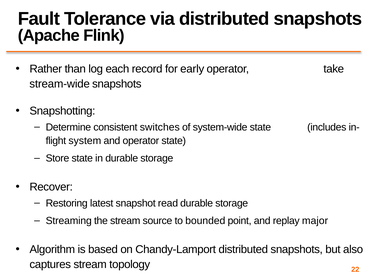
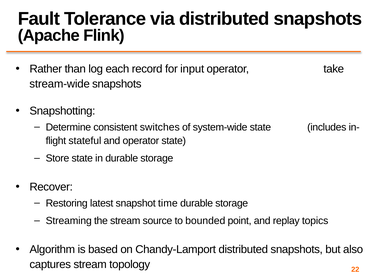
early: early -> input (192, 69)
system: system -> stateful (85, 141)
read: read -> time (168, 204)
major: major -> topics (315, 221)
